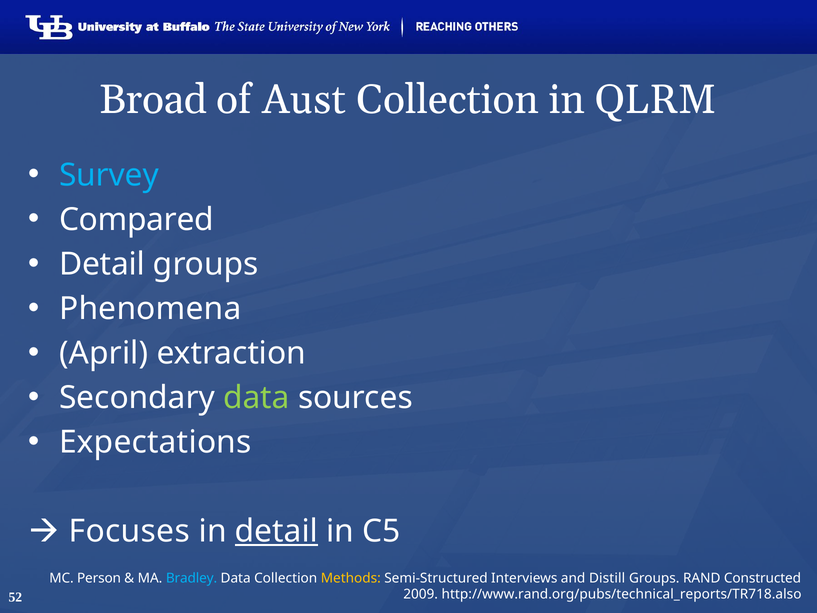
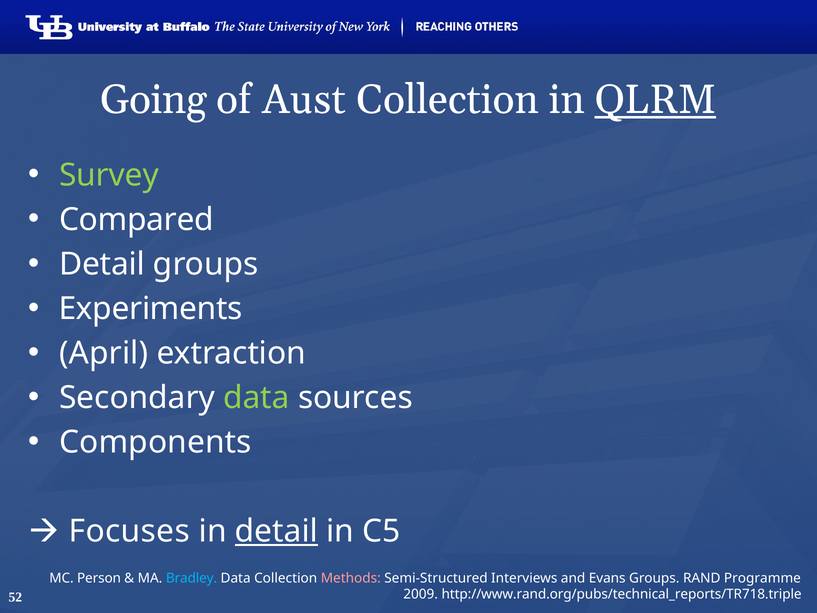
Broad: Broad -> Going (154, 99)
QLRM underline: none -> present (655, 99)
Survey colour: light blue -> light green (109, 175)
Phenomena: Phenomena -> Experiments (151, 309)
Expectations: Expectations -> Components (155, 442)
Methods colour: yellow -> pink (351, 578)
Distill: Distill -> Evans (607, 578)
Constructed: Constructed -> Programme (762, 578)
http://www.rand.org/pubs/technical_reports/TR718.also: http://www.rand.org/pubs/technical_reports/TR718.also -> http://www.rand.org/pubs/technical_reports/TR718.triple (622, 594)
